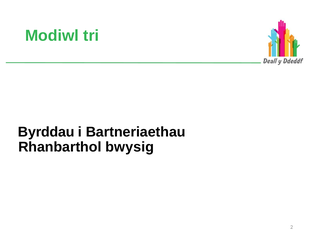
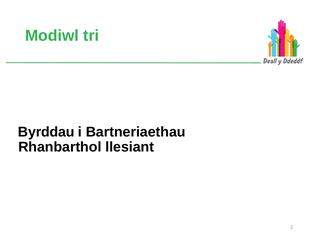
bwysig: bwysig -> llesiant (130, 147)
